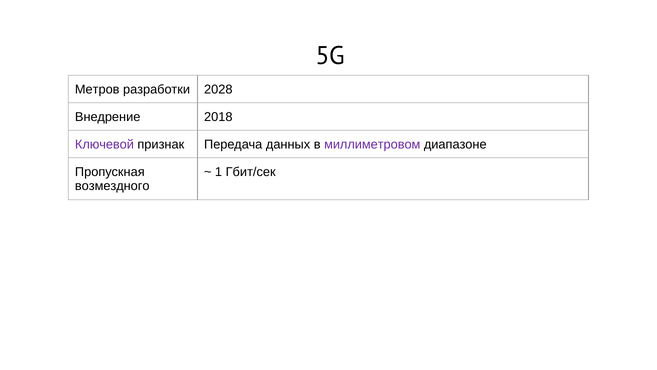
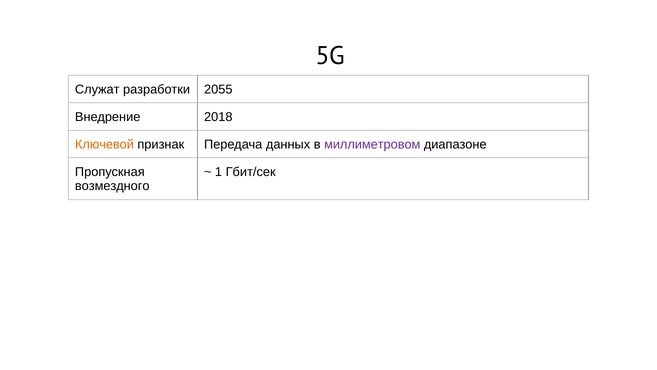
Метров: Метров -> Служат (97, 89)
2028: 2028 -> 2055 (218, 89)
Ключевой colour: purple -> orange (104, 144)
